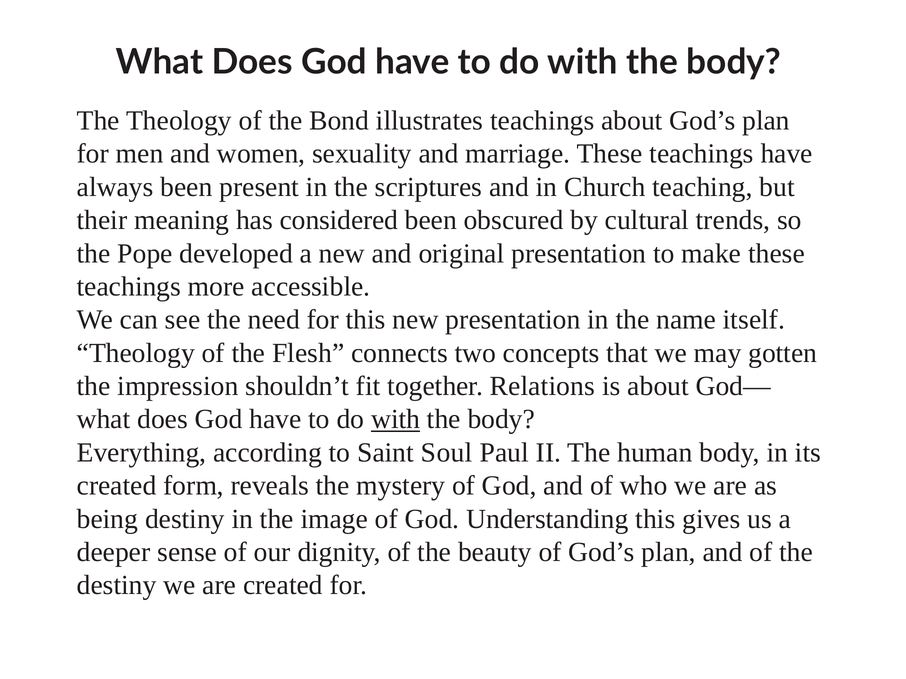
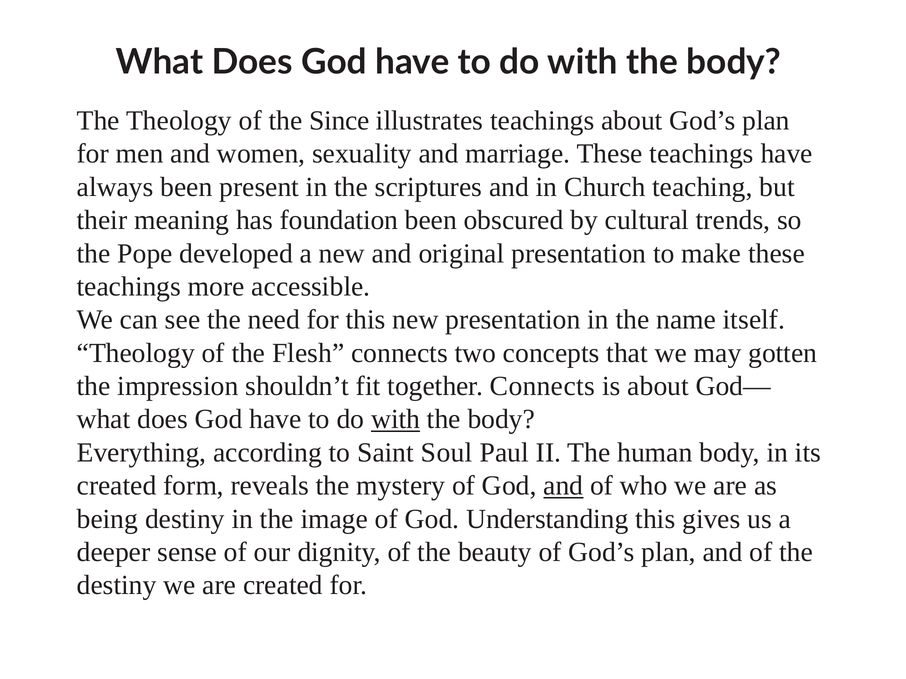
Bond: Bond -> Since (339, 121)
considered: considered -> foundation (339, 220)
together Relations: Relations -> Connects (542, 386)
and underline: none -> present (563, 486)
